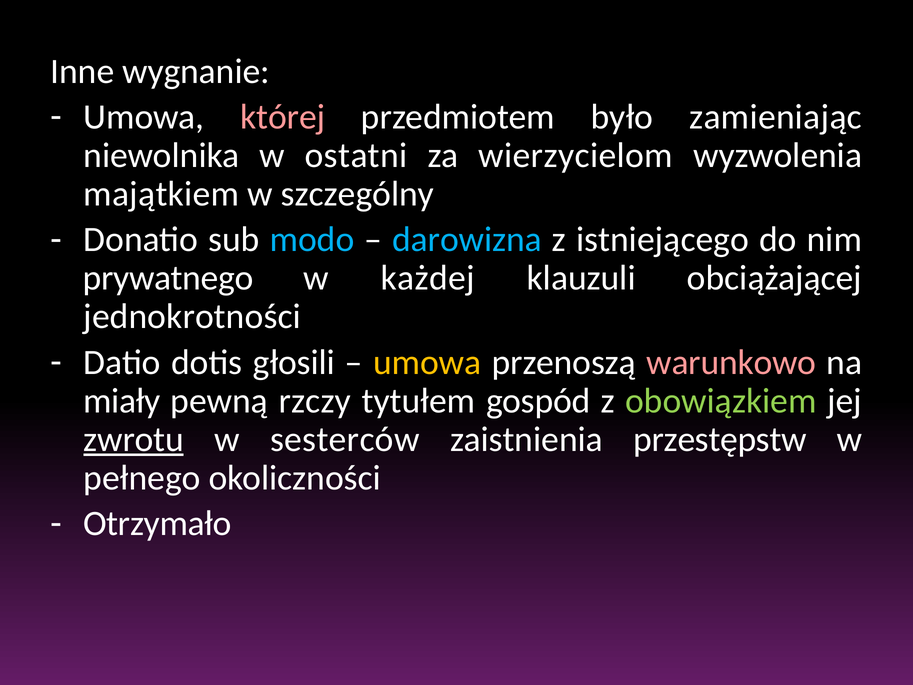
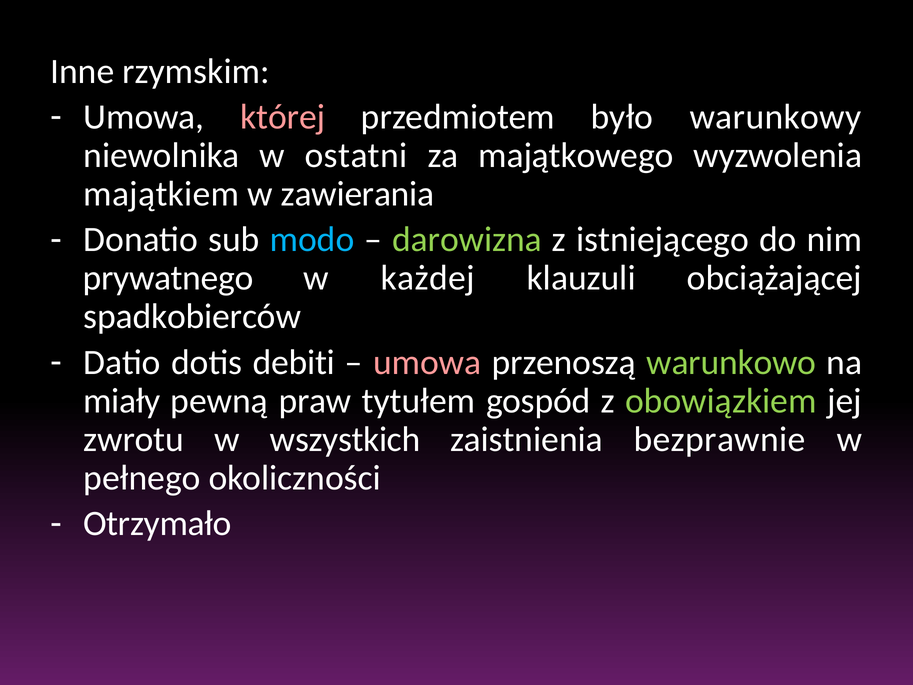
wygnanie: wygnanie -> rzymskim (196, 71)
zamieniając: zamieniając -> warunkowy (776, 117)
wierzycielom: wierzycielom -> majątkowego (576, 155)
szczególny: szczególny -> zawierania (358, 194)
darowizna colour: light blue -> light green (467, 240)
jednokrotności: jednokrotności -> spadkobierców (192, 317)
głosili: głosili -> debiti (294, 362)
umowa colour: yellow -> pink (427, 362)
warunkowo colour: pink -> light green (731, 362)
rzczy: rzczy -> praw (315, 401)
zwrotu underline: present -> none (134, 439)
sesterców: sesterców -> wszystkich (345, 439)
przestępstw: przestępstw -> bezprawnie (720, 439)
